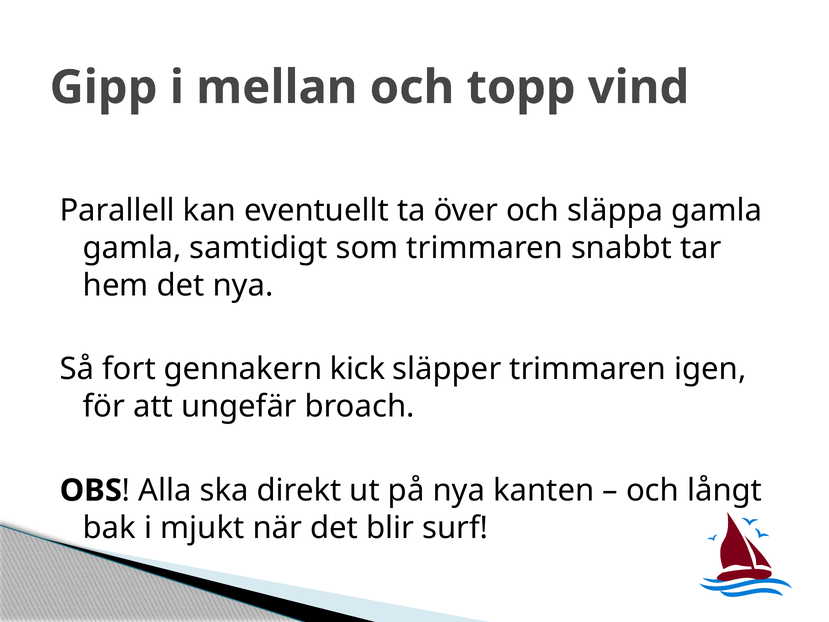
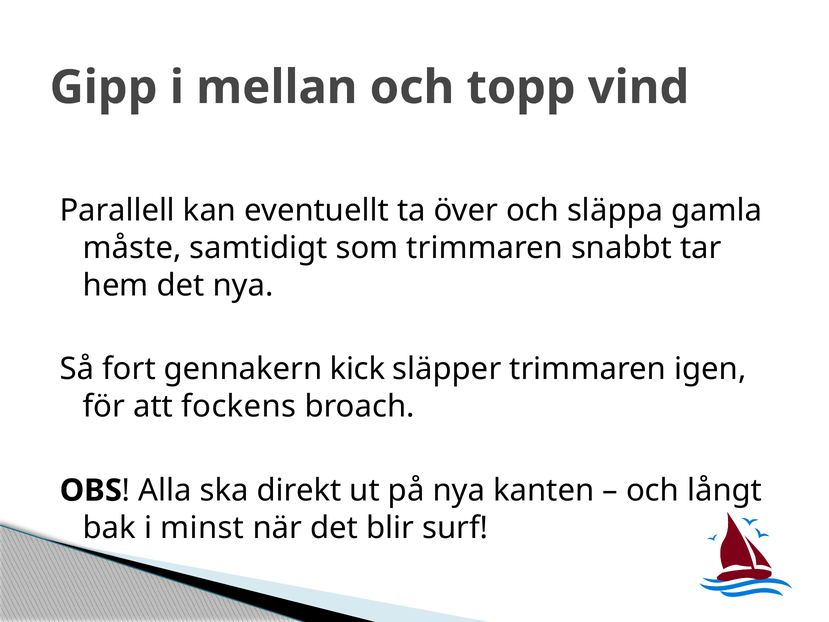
gamla: gamla -> måste (132, 248)
ungefär: ungefär -> fockens (239, 406)
mjukt: mjukt -> minst (202, 528)
